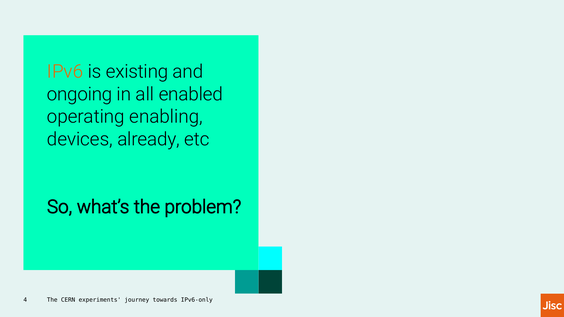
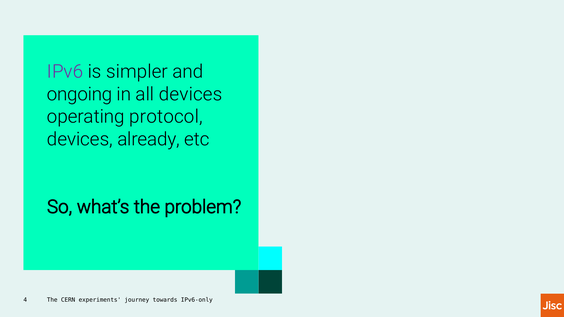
IPv6 colour: orange -> purple (65, 72)
existing: existing -> simpler (137, 72)
all enabled: enabled -> devices (191, 94)
enabling: enabling -> protocol (166, 117)
